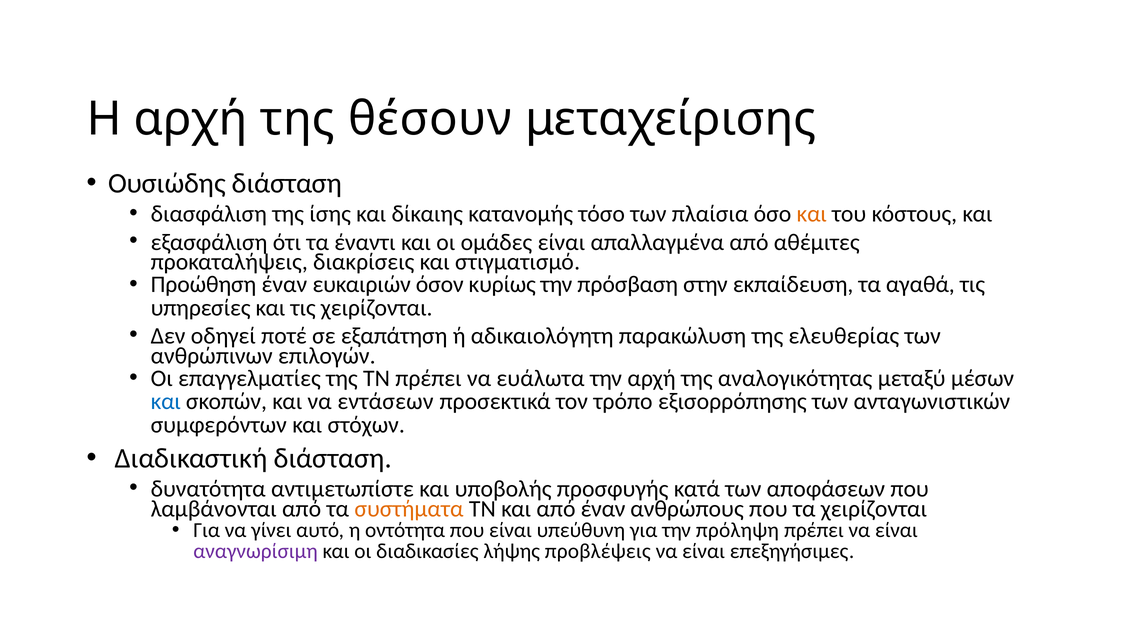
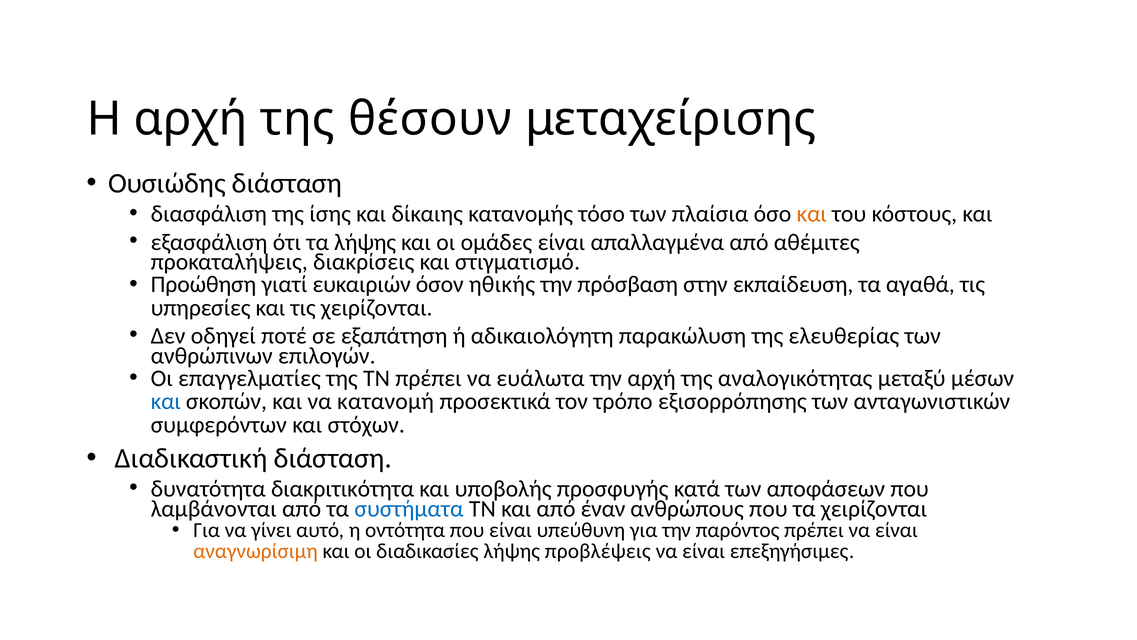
τα έναντι: έναντι -> λήψης (365, 242)
Προώθηση έναν: έναν -> γιατί (284, 284)
κυρίως: κυρίως -> ηθικής (502, 284)
εντάσεων: εντάσεων -> κατανομή (386, 401)
αντιμετωπίστε: αντιμετωπίστε -> διακριτικότητα (343, 489)
συστήματα colour: orange -> blue (409, 509)
πρόληψη: πρόληψη -> παρόντος (738, 530)
αναγνωρίσιμη colour: purple -> orange (256, 551)
